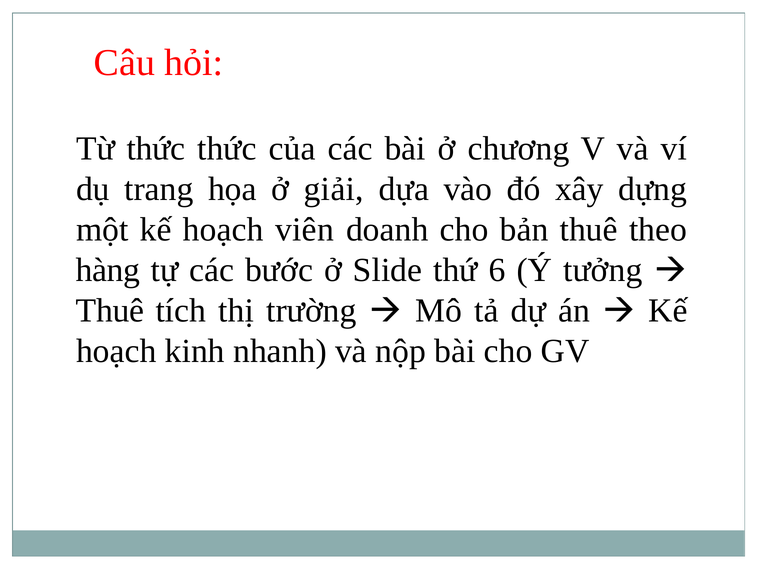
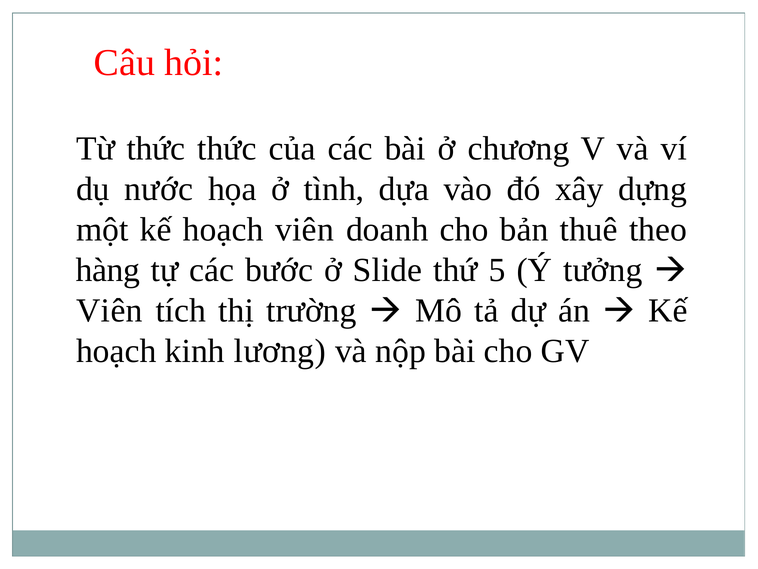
trang: trang -> nước (159, 189)
giải: giải -> tình (334, 189)
6: 6 -> 5 (497, 270)
Thuê: Thuê -> Viên (110, 310)
nhanh: nhanh -> lương (280, 351)
